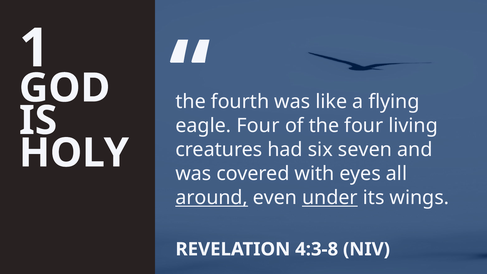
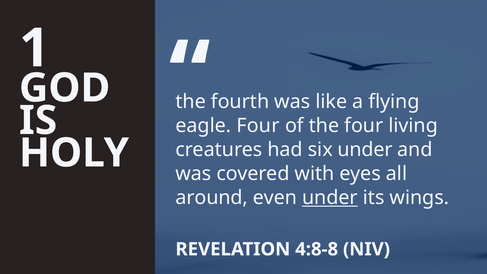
six seven: seven -> under (365, 150)
around underline: present -> none (212, 198)
4:3-8: 4:3-8 -> 4:8-8 (317, 249)
